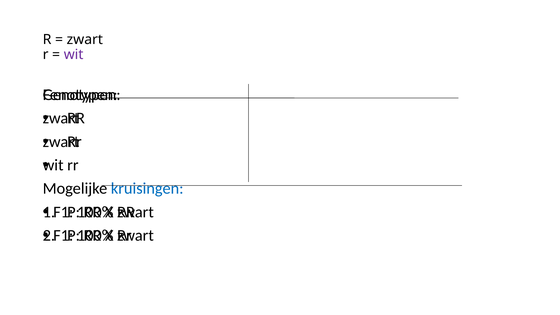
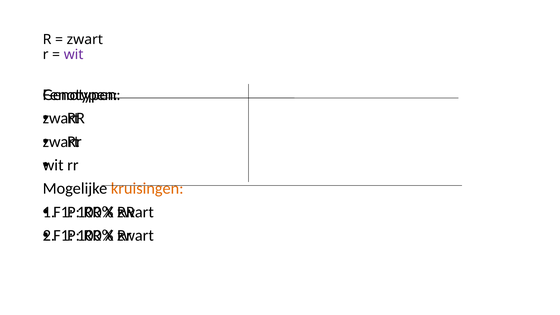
kruisingen colour: blue -> orange (147, 189)
